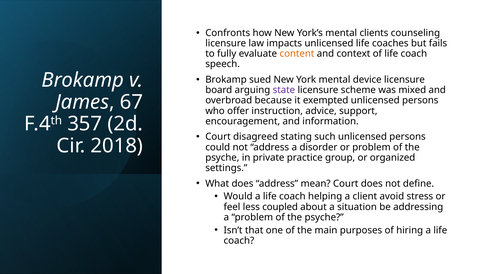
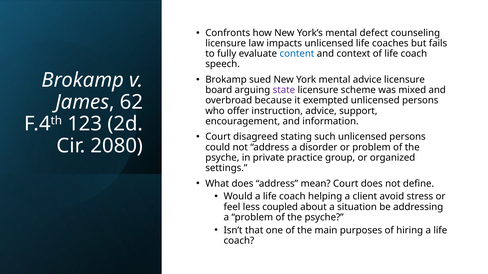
clients: clients -> defect (374, 33)
content colour: orange -> blue (297, 54)
mental device: device -> advice (367, 80)
67: 67 -> 62 (132, 102)
357: 357 -> 123 (85, 124)
2018: 2018 -> 2080 (117, 146)
